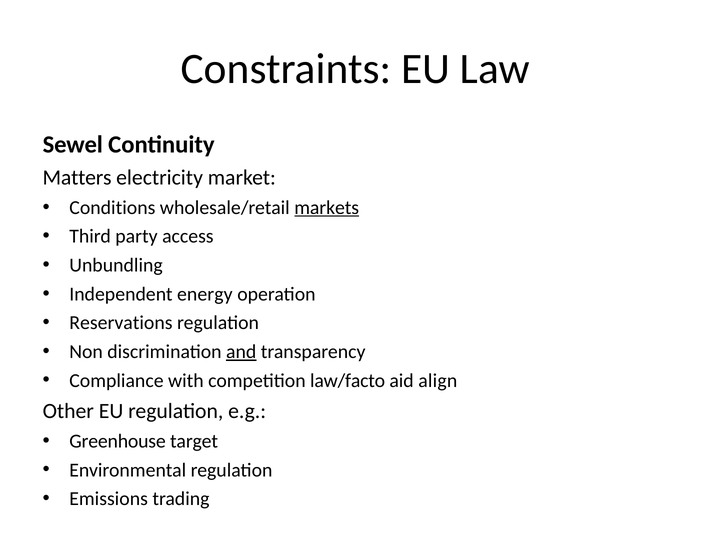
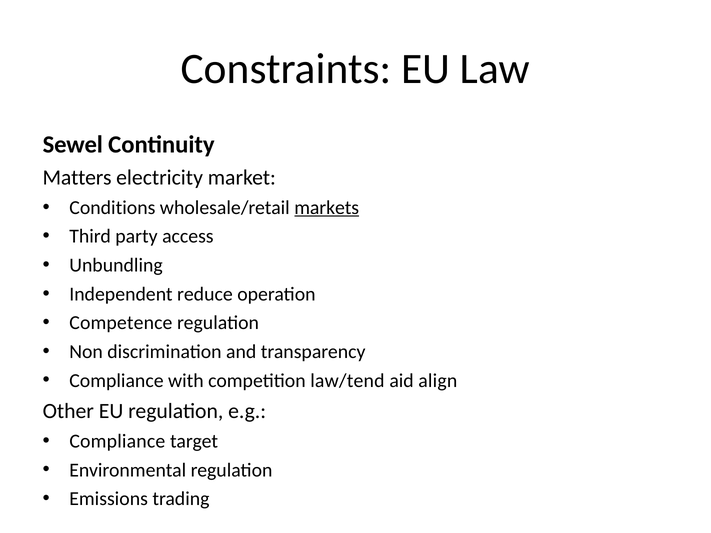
energy: energy -> reduce (205, 294)
Reservations: Reservations -> Competence (121, 323)
and underline: present -> none (241, 352)
law/facto: law/facto -> law/tend (347, 381)
Greenhouse: Greenhouse -> Compliance (117, 441)
